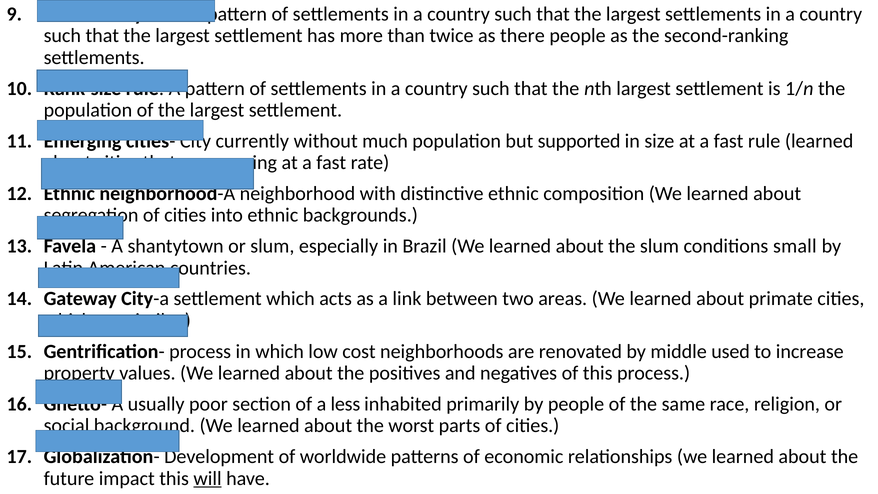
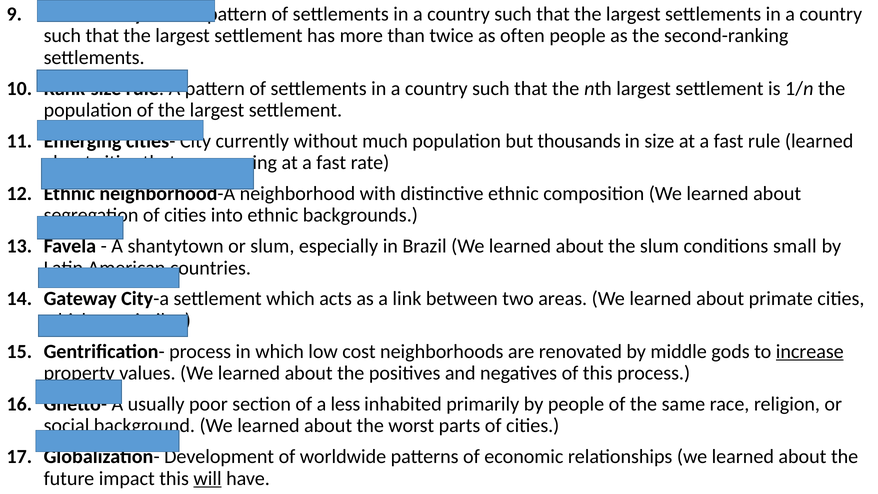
there: there -> often (522, 36)
supported: supported -> thousands (579, 141)
used: used -> gods (730, 351)
increase underline: none -> present (810, 351)
